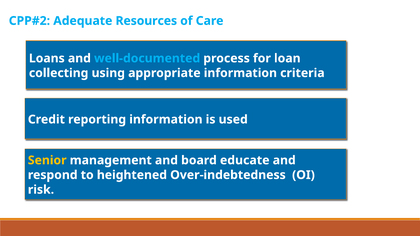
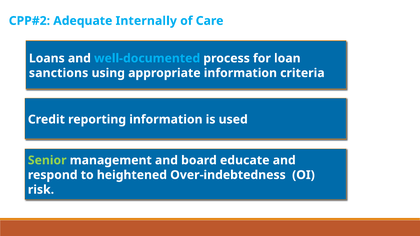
Resources: Resources -> Internally (146, 21)
collecting: collecting -> sanctions (59, 73)
Senior colour: yellow -> light green (47, 160)
